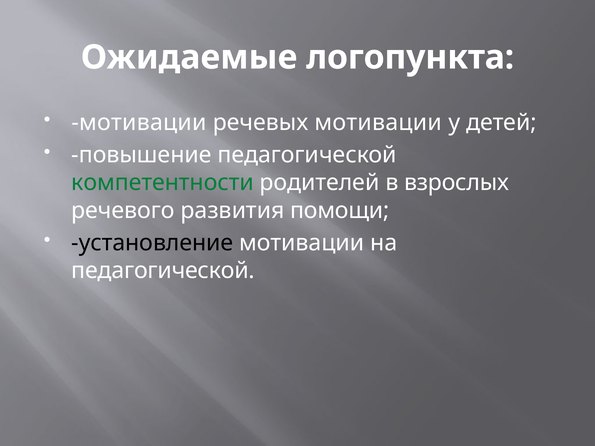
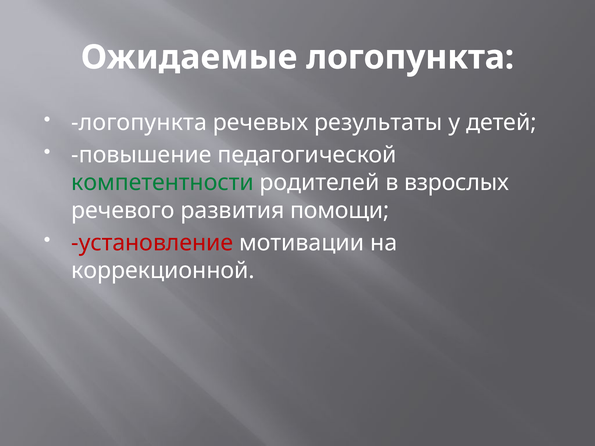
мотивации: мотивации -> логопункта (139, 123)
речевых мотивации: мотивации -> результаты (378, 123)
установление colour: black -> red (152, 243)
педагогической: педагогической -> коррекционной (163, 271)
